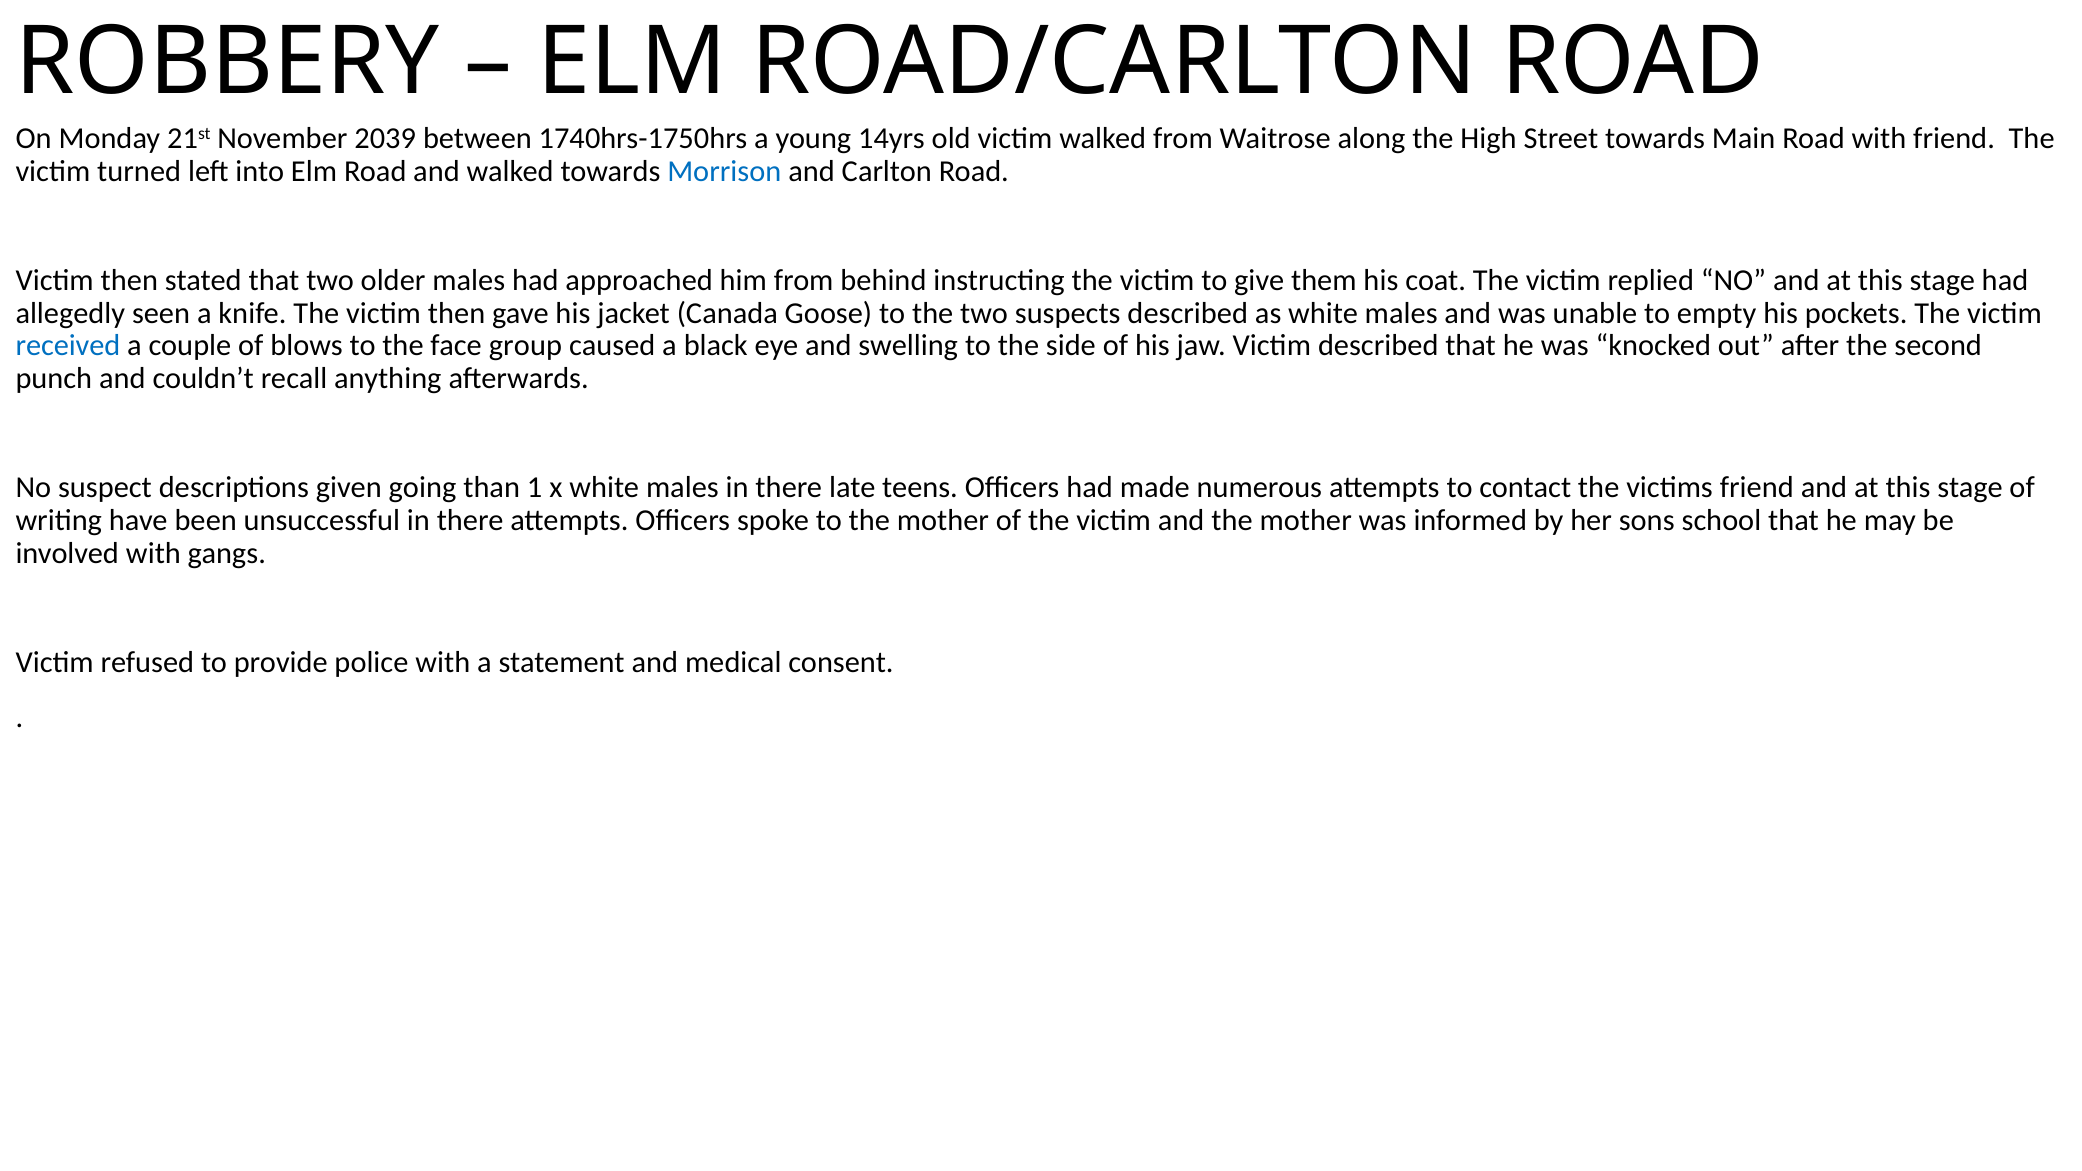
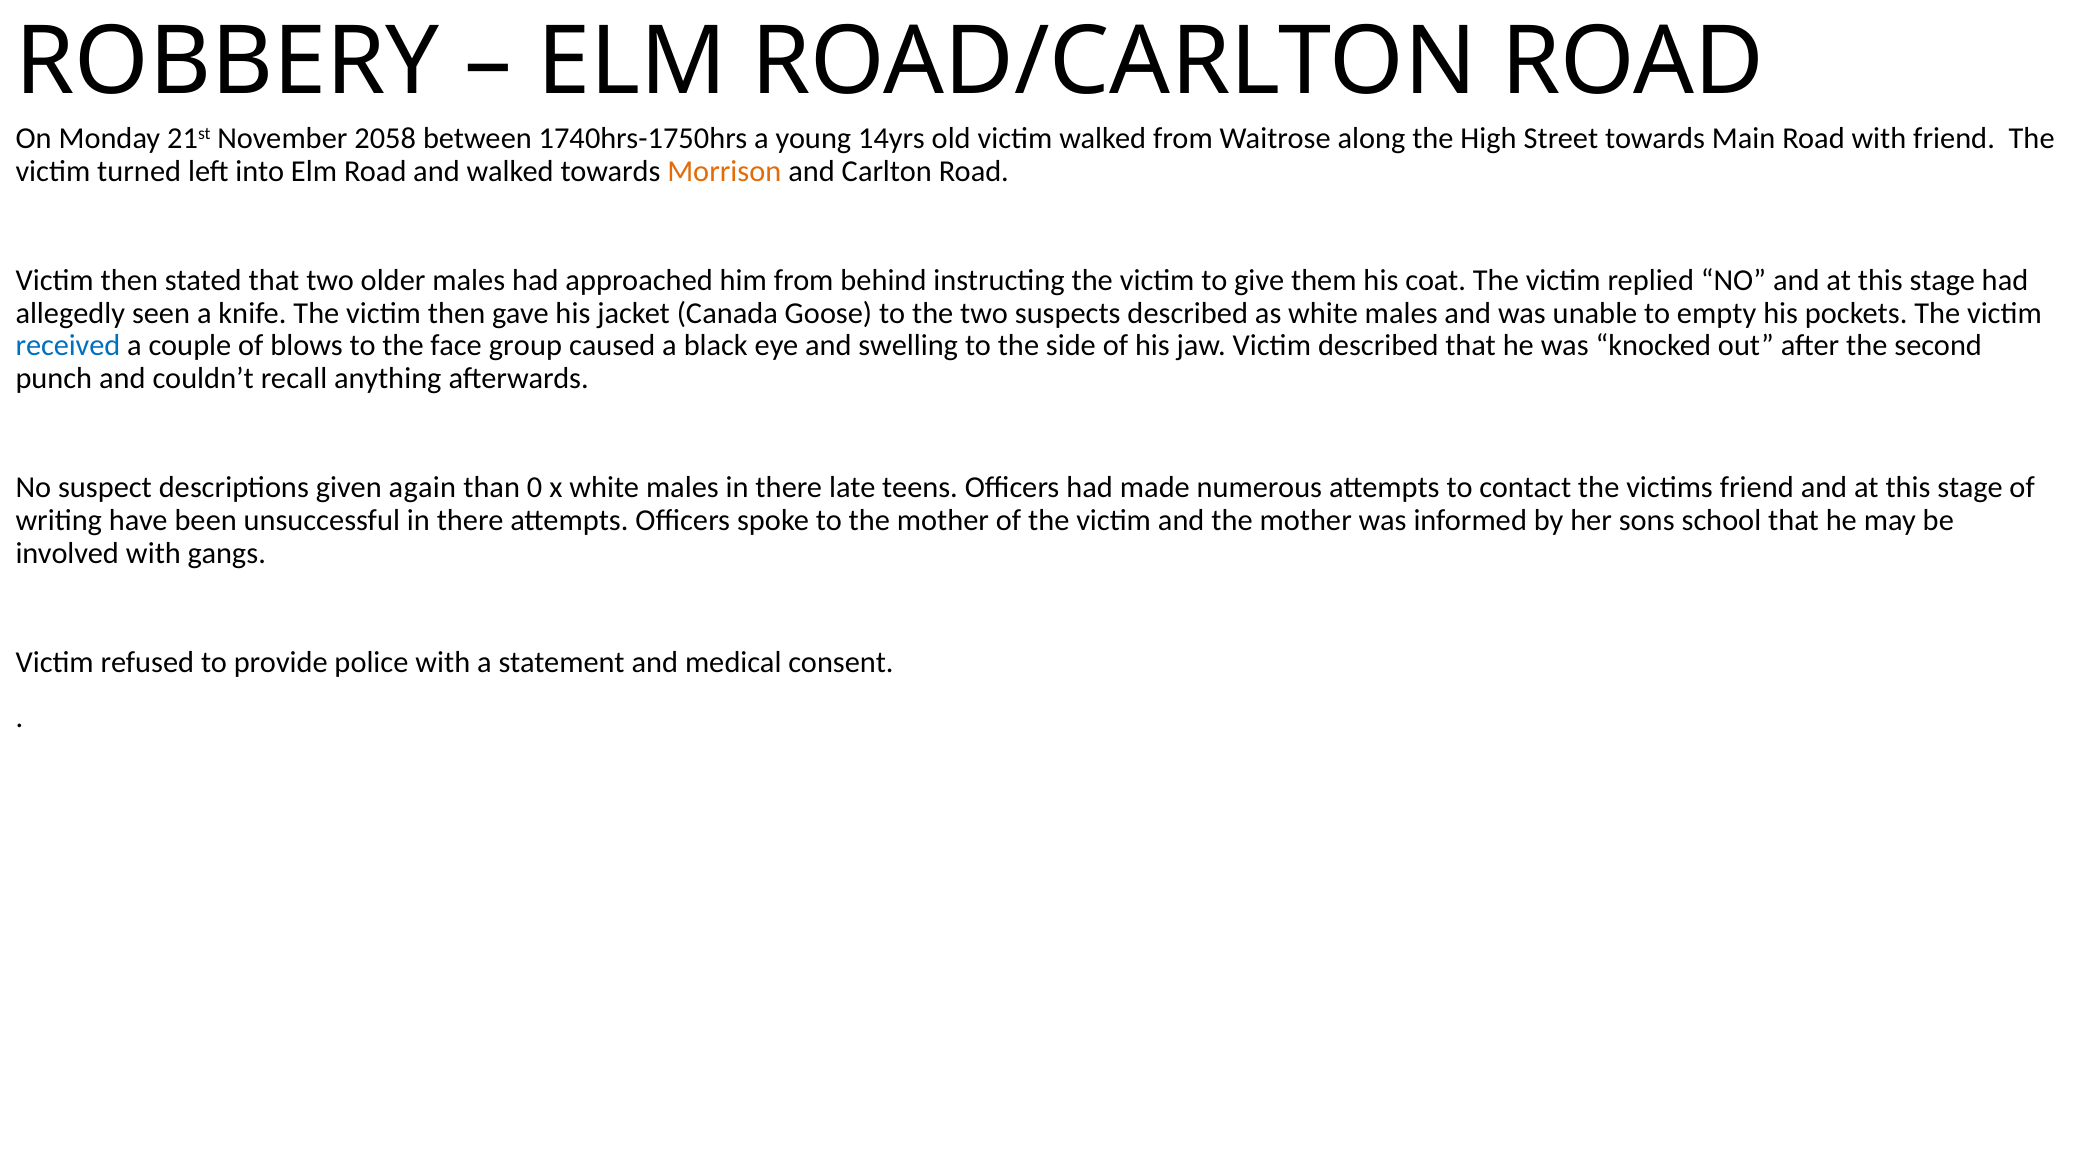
2039: 2039 -> 2058 (385, 138)
Morrison colour: blue -> orange (724, 171)
going: going -> again (422, 488)
1: 1 -> 0 (535, 488)
